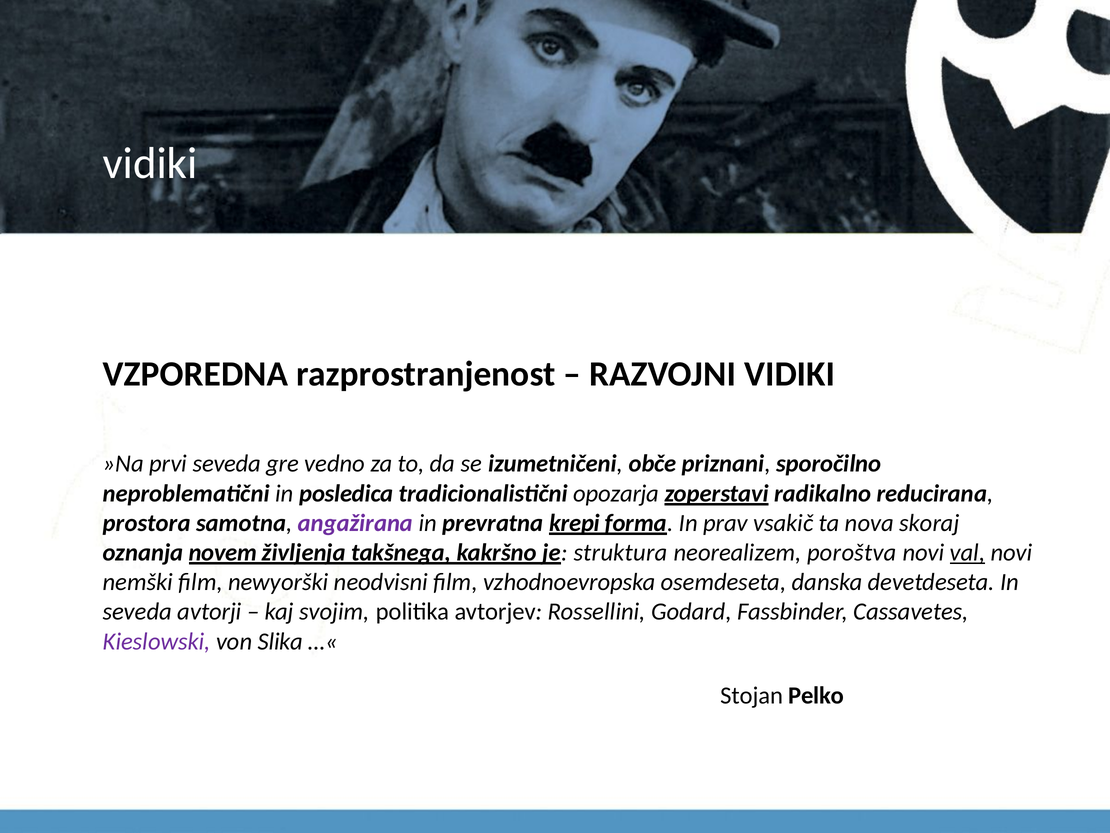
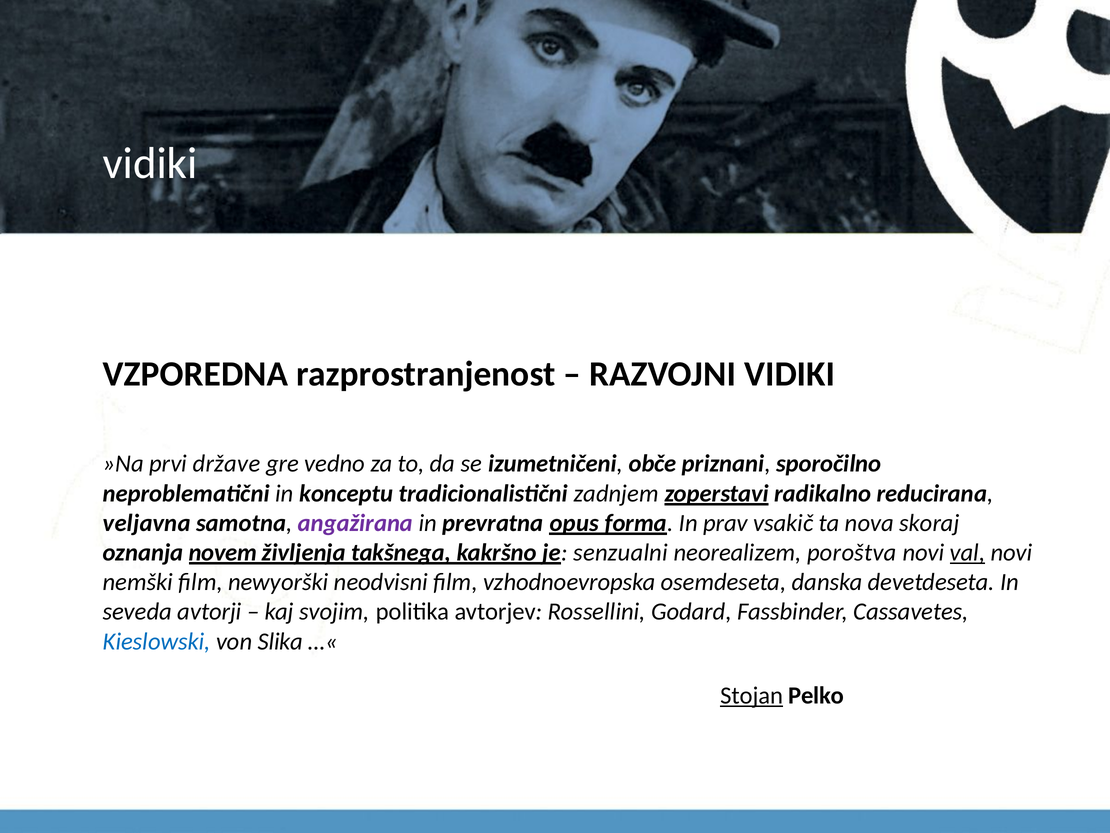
prvi seveda: seveda -> države (227, 464)
posledica: posledica -> konceptu (346, 493)
opozarja: opozarja -> zadnjem (616, 493)
prostora: prostora -> veljavna (147, 523)
krepi: krepi -> opus (574, 523)
struktura: struktura -> senzualni (621, 552)
Kieslowski colour: purple -> blue (157, 641)
Stojan underline: none -> present (752, 695)
